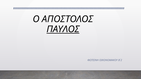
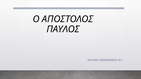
ΠΑΥΛΟΣ underline: present -> none (63, 29)
